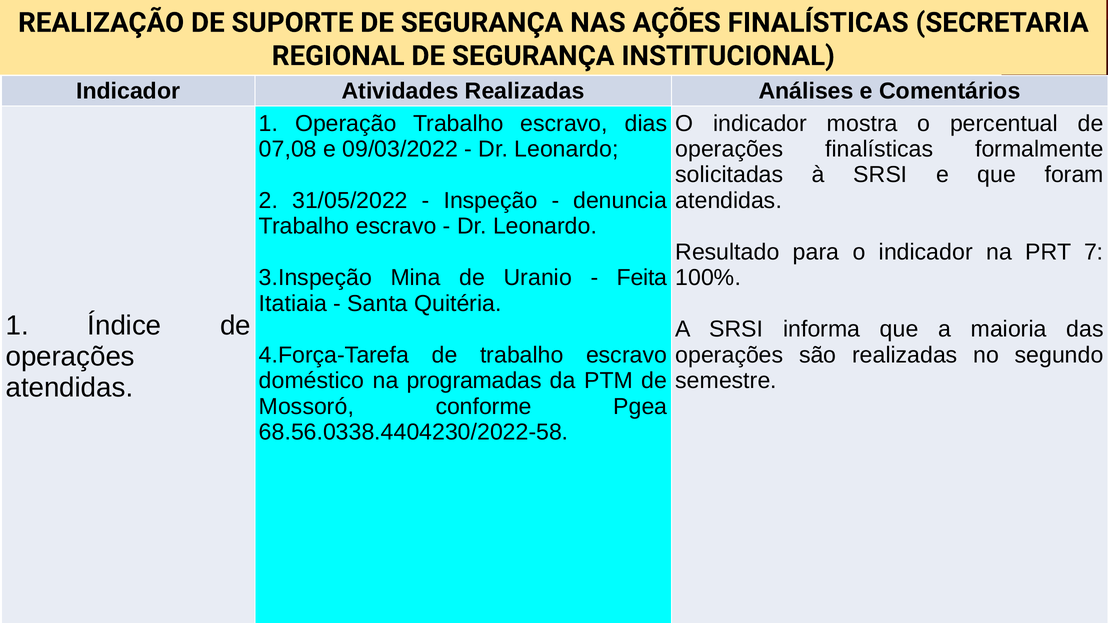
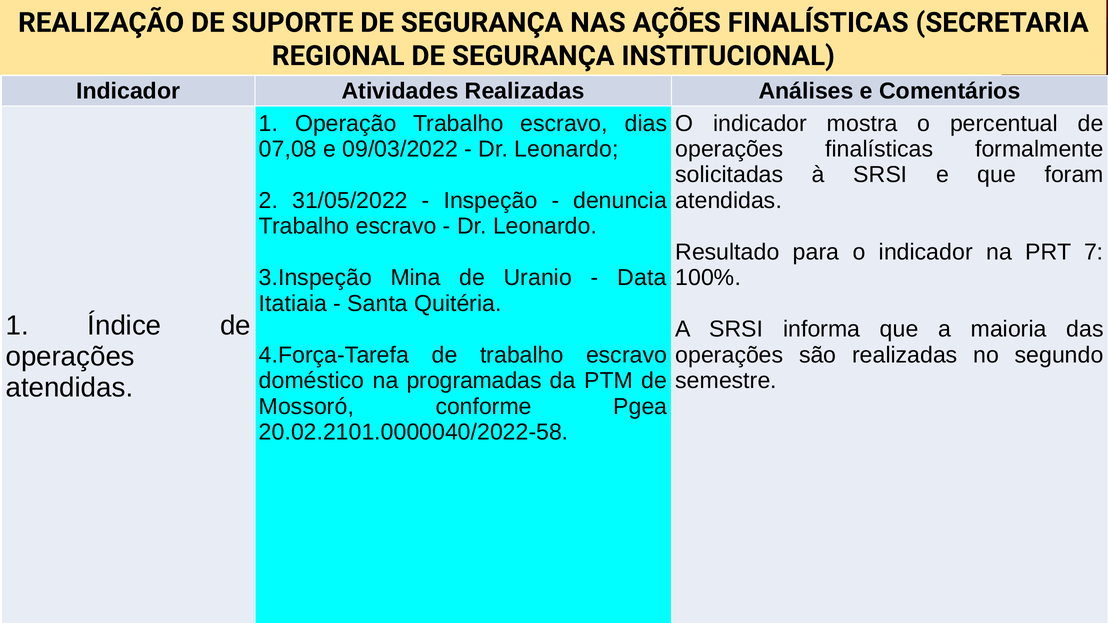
Feita: Feita -> Data (642, 278)
68.56.0338.4404230/2022-58: 68.56.0338.4404230/2022-58 -> 20.02.2101.0000040/2022-58 (414, 432)
